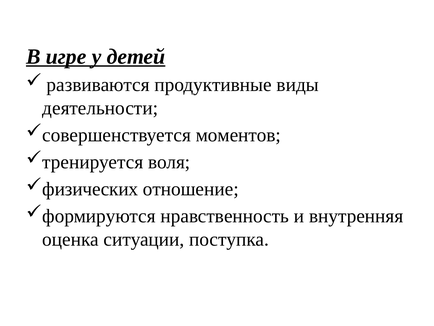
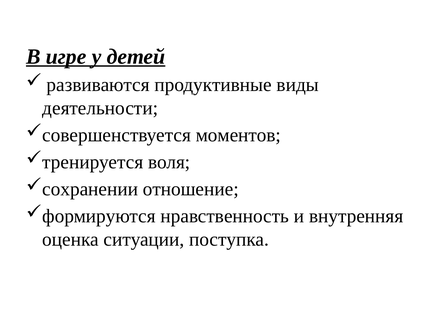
физических: физических -> сохранении (90, 189)
